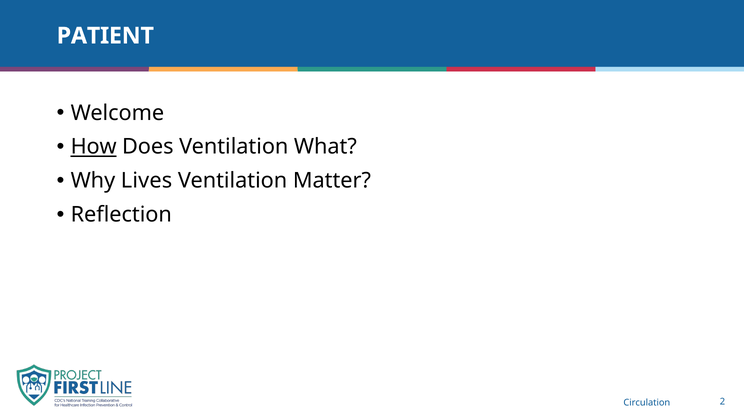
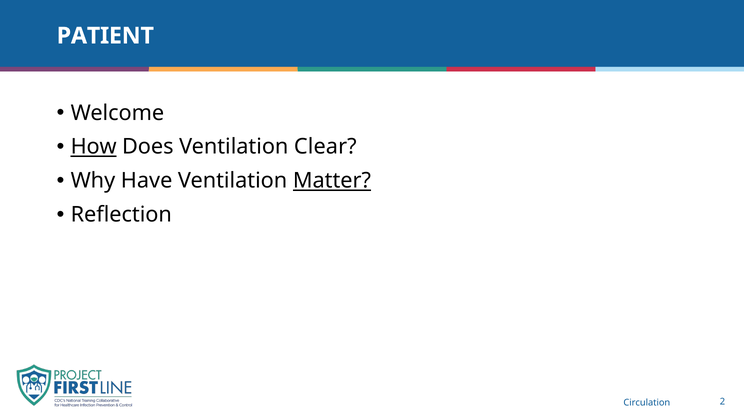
What: What -> Clear (325, 147)
Lives: Lives -> Have (147, 181)
Matter underline: none -> present (332, 181)
